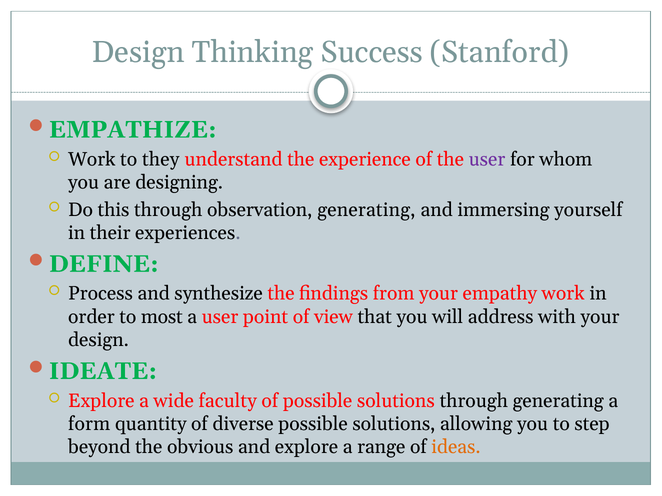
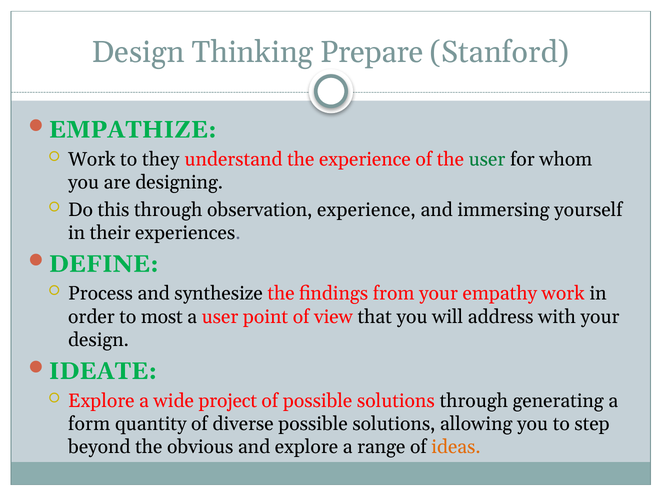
Success: Success -> Prepare (372, 52)
user colour: purple -> green (487, 159)
observation generating: generating -> experience (366, 210)
faculty: faculty -> project (228, 401)
